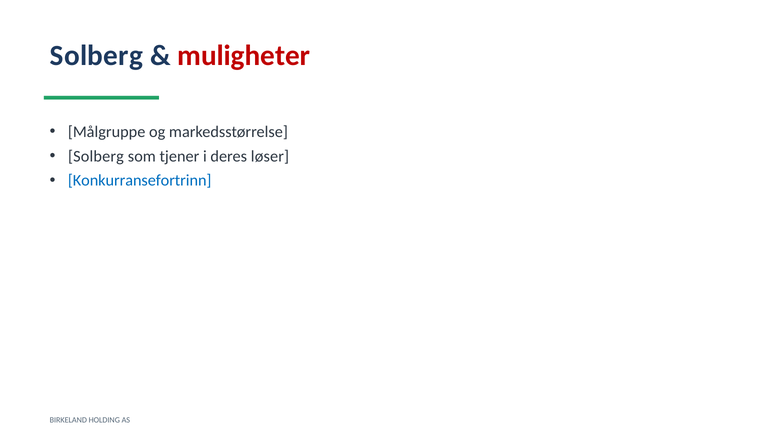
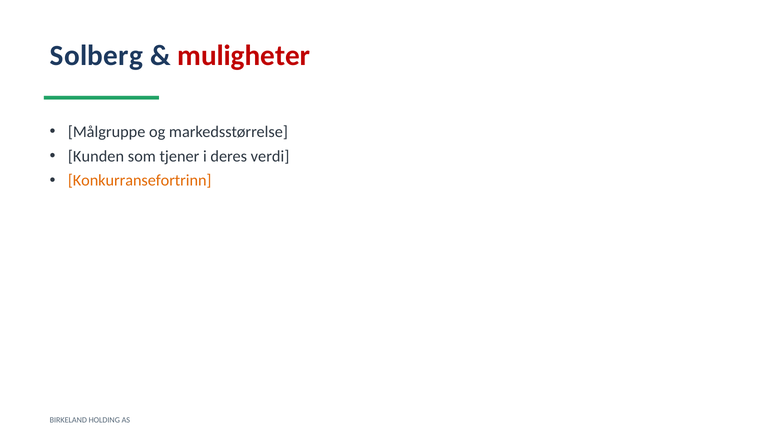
Solberg: Solberg -> Kunden (96, 156)
løser: løser -> verdi (270, 156)
Konkurransefortrinn colour: blue -> orange (140, 181)
